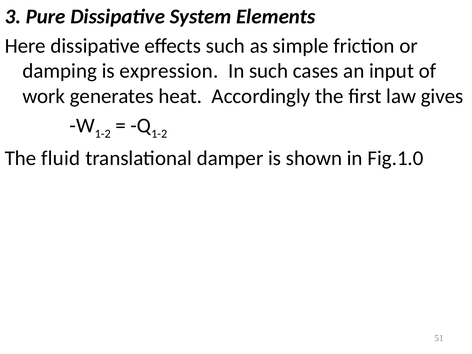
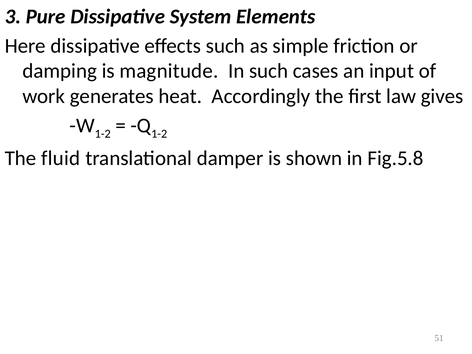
expression: expression -> magnitude (169, 71)
Fig.1.0: Fig.1.0 -> Fig.5.8 (395, 158)
